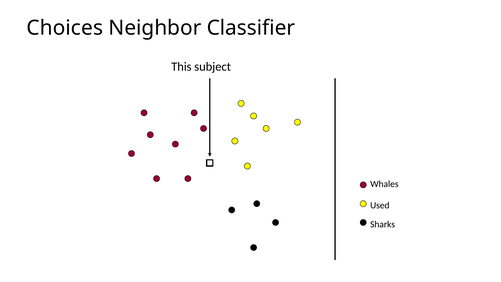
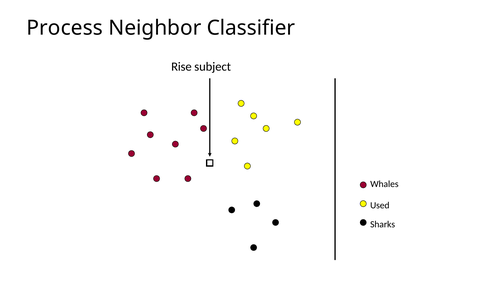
Choices: Choices -> Process (65, 28)
This: This -> Rise (181, 67)
